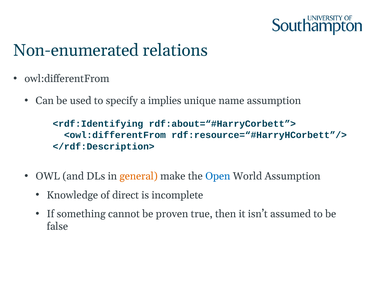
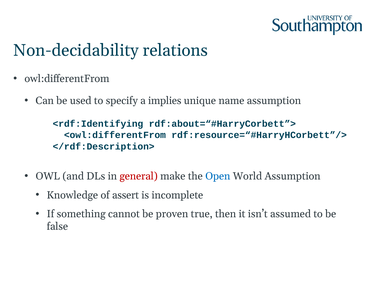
Non-enumerated: Non-enumerated -> Non-decidability (76, 50)
general colour: orange -> red (139, 176)
direct: direct -> assert (126, 195)
